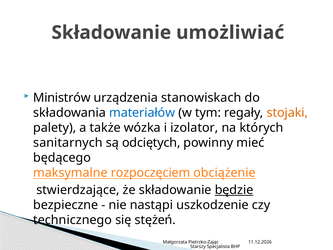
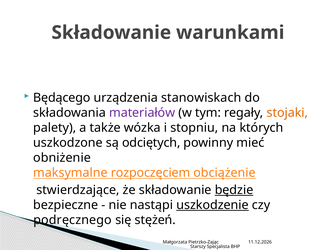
umożliwiać: umożliwiać -> warunkami (230, 33)
Ministrów: Ministrów -> Będącego (62, 98)
materiałów colour: blue -> purple (142, 113)
izolator: izolator -> stopniu (194, 128)
sanitarnych: sanitarnych -> uszkodzone (68, 143)
będącego: będącego -> obniżenie (62, 158)
uszkodzenie underline: none -> present (213, 205)
technicznego: technicznego -> podręcznego (73, 220)
